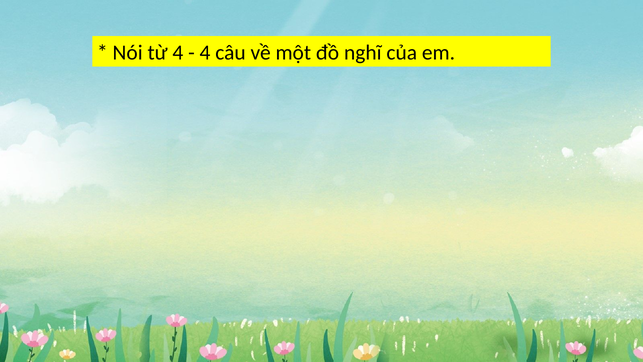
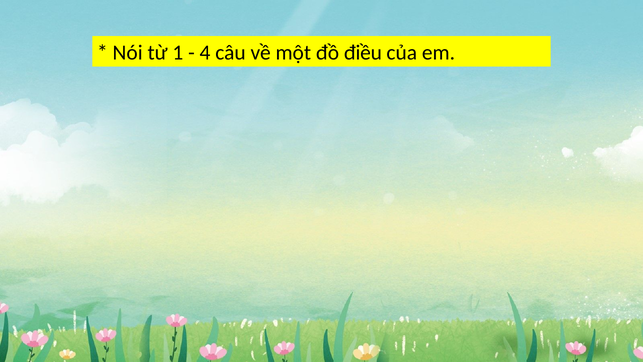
từ 4: 4 -> 1 (178, 53)
nghĩ: nghĩ -> điều (363, 53)
